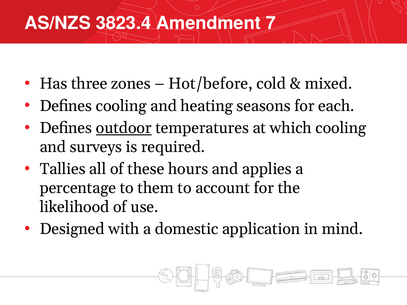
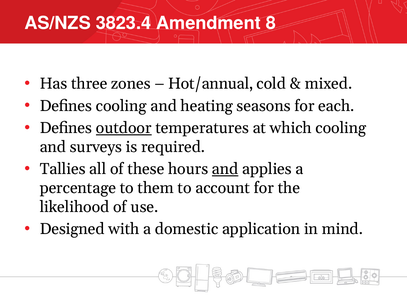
7: 7 -> 8 (271, 23)
Hot/before: Hot/before -> Hot/annual (211, 84)
and underline: none -> present (225, 169)
